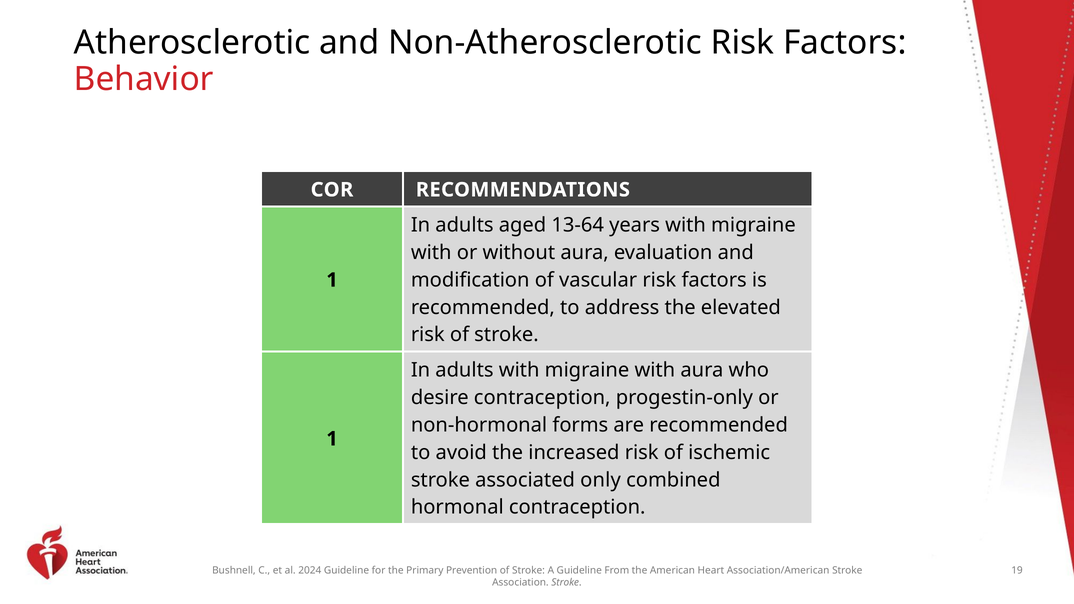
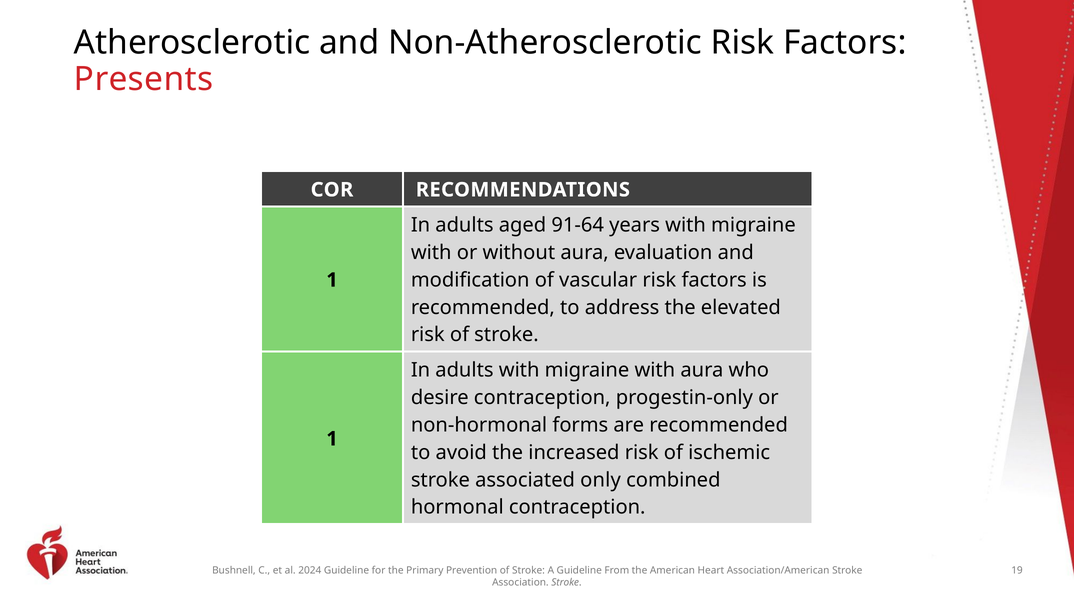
Behavior: Behavior -> Presents (144, 79)
13-64: 13-64 -> 91-64 (578, 225)
